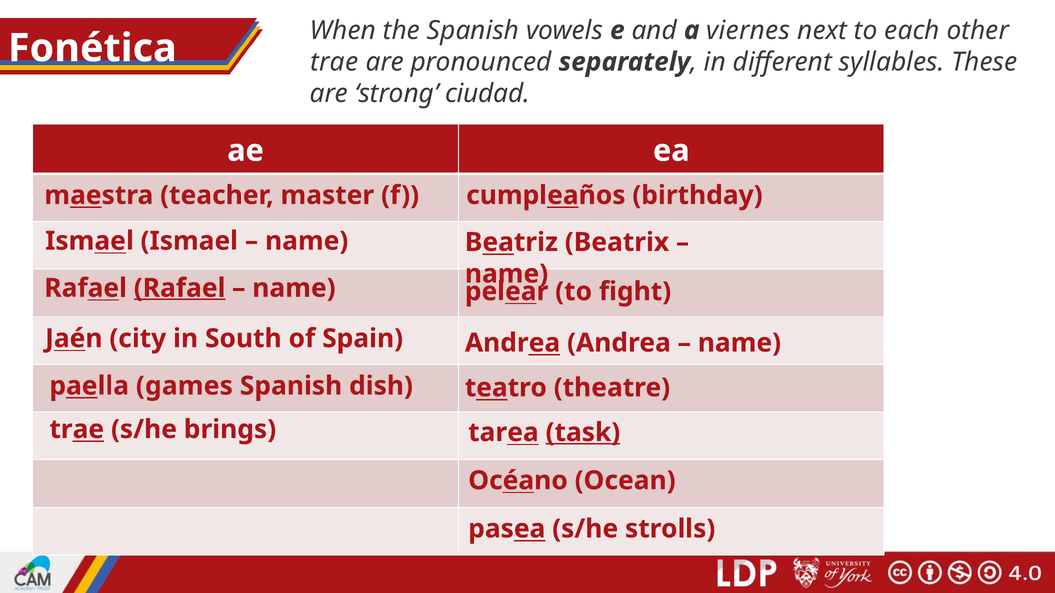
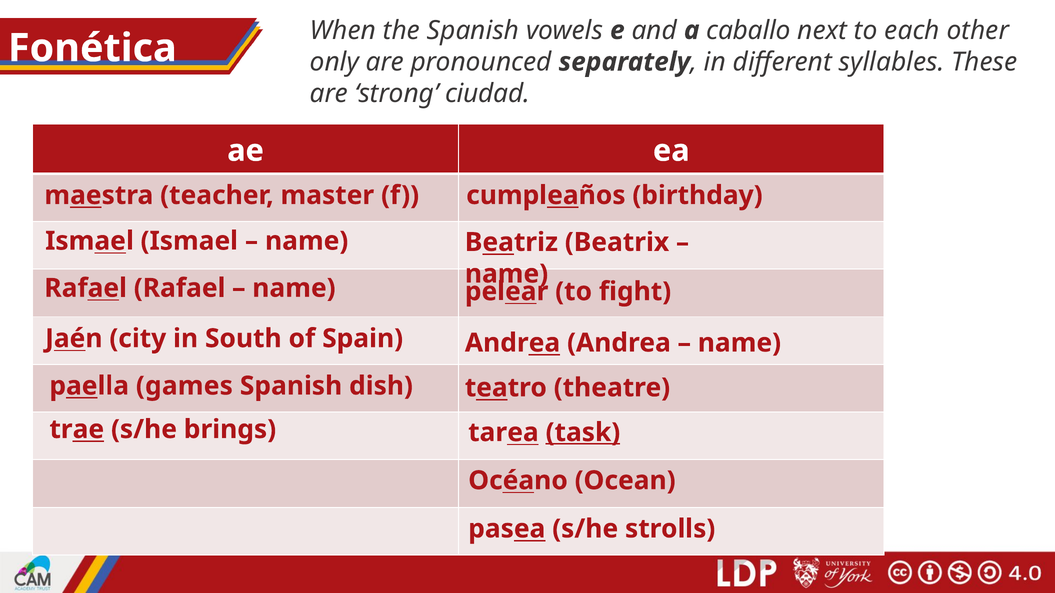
viernes: viernes -> caballo (748, 30)
trae: trae -> only (334, 62)
Rafael underline: present -> none (180, 288)
